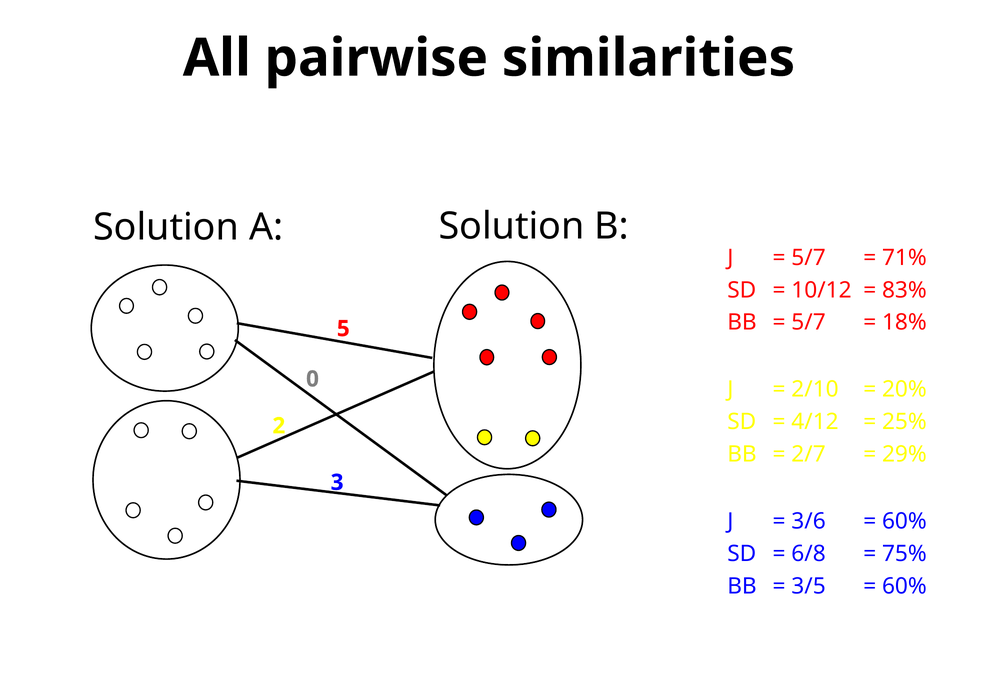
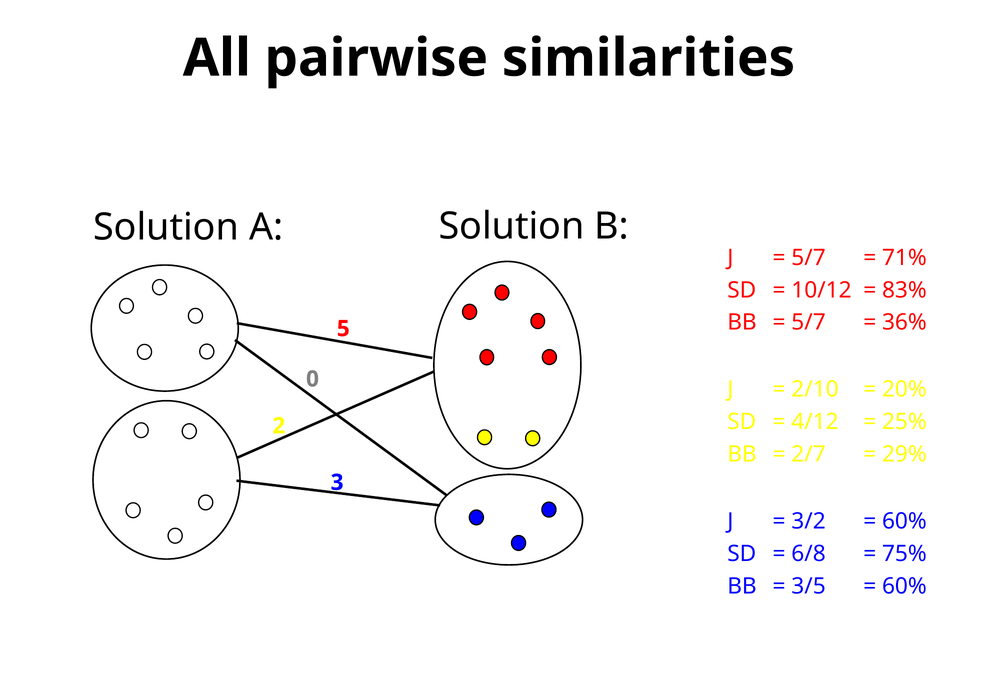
18%: 18% -> 36% (904, 322)
3/6: 3/6 -> 3/2 (809, 521)
